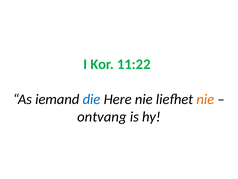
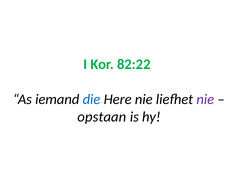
11:22: 11:22 -> 82:22 (134, 64)
nie colour: orange -> purple (205, 99)
ontvang: ontvang -> opstaan (102, 116)
